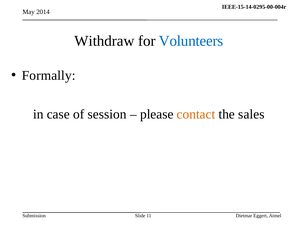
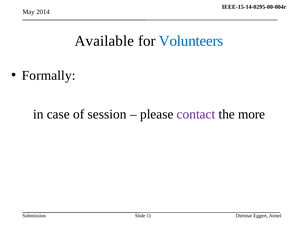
Withdraw: Withdraw -> Available (104, 41)
contact colour: orange -> purple (196, 114)
sales: sales -> more (252, 114)
